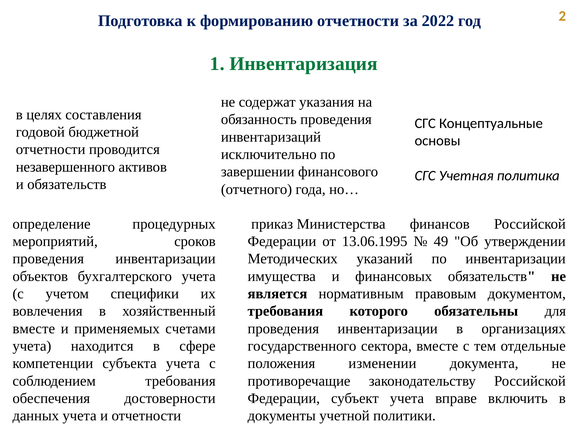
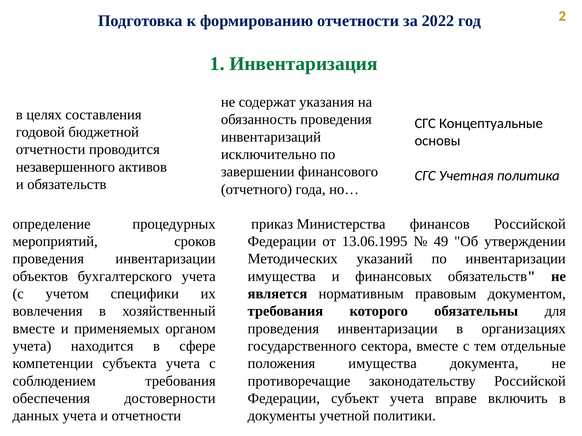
счетами: счетами -> органом (191, 329)
положения изменении: изменении -> имущества (382, 364)
